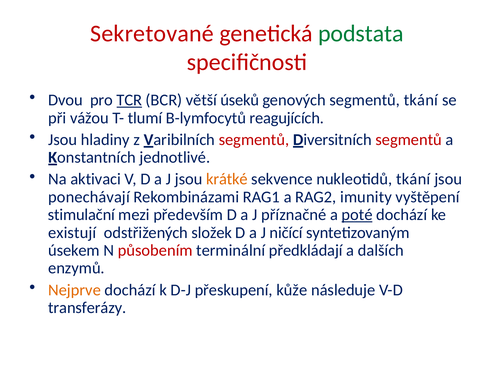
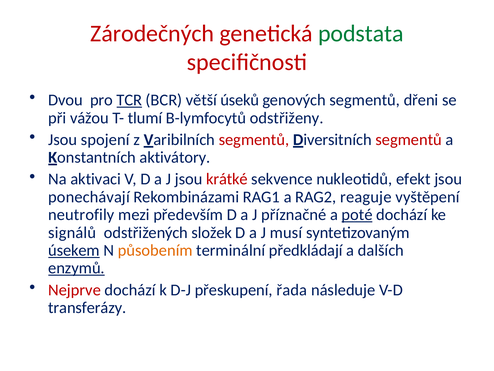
Sekretované: Sekretované -> Zárodečných (152, 33)
segmentů tkání: tkání -> dřeni (421, 100)
reagujících: reagujících -> odstřiženy (287, 118)
hladiny: hladiny -> spojení (105, 139)
jednotlivé: jednotlivé -> aktivátory (175, 157)
krátké colour: orange -> red (227, 179)
nukleotidů tkání: tkání -> efekt (413, 179)
imunity: imunity -> reaguje (366, 197)
stimulační: stimulační -> neutrofily (81, 215)
existují: existují -> signálů (72, 232)
ničící: ničící -> musí (286, 232)
úsekem underline: none -> present (74, 250)
působením colour: red -> orange (155, 250)
enzymů underline: none -> present (76, 268)
Nejprve colour: orange -> red (75, 290)
kůže: kůže -> řada (292, 290)
